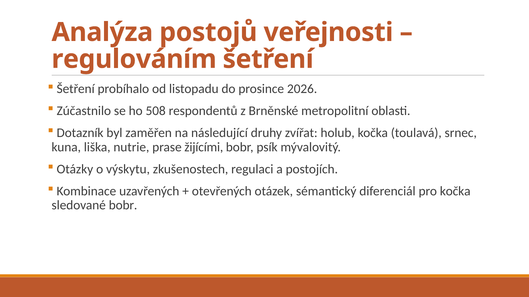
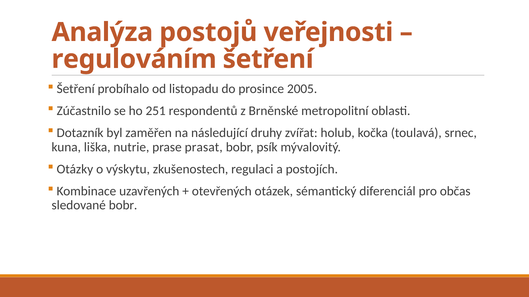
2026: 2026 -> 2005 (302, 89)
508: 508 -> 251 (156, 111)
žijícími: žijícími -> prasat (204, 147)
pro kočka: kočka -> občas (455, 191)
